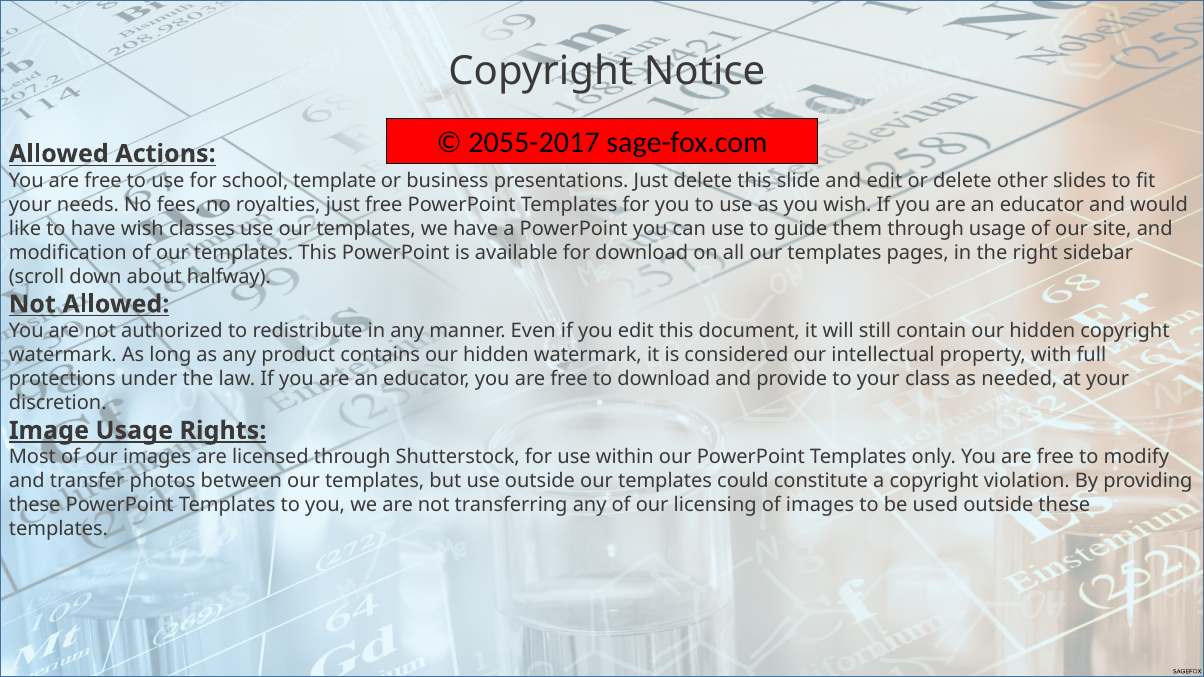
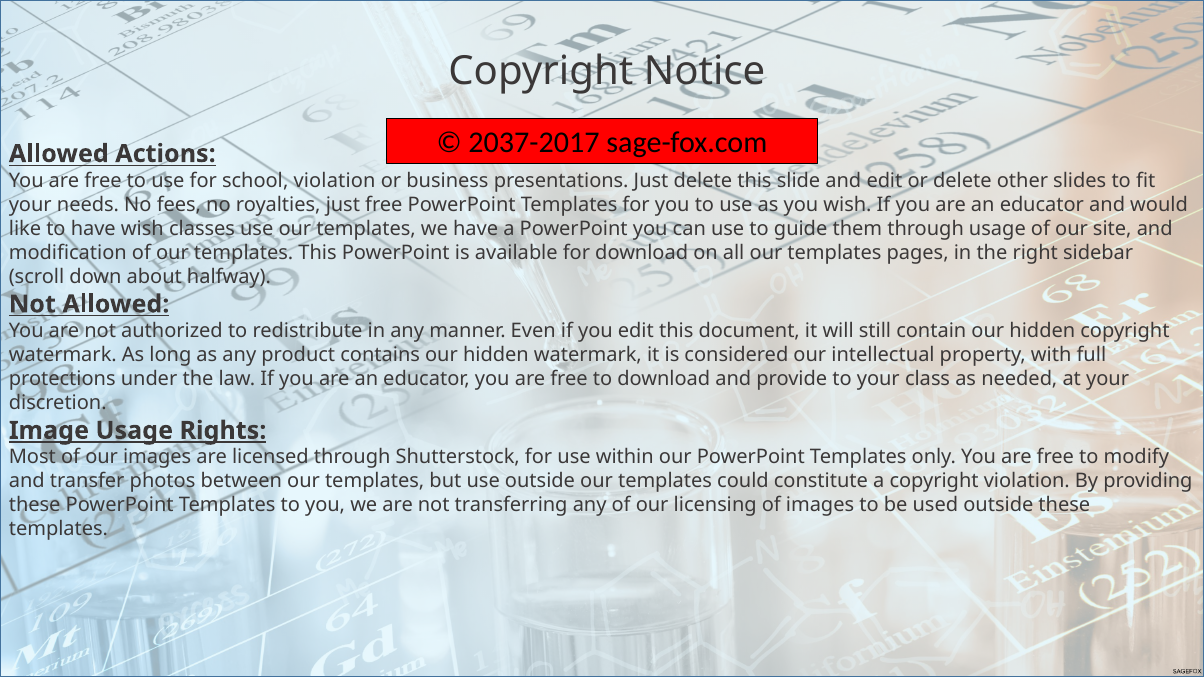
2055-2017: 2055-2017 -> 2037-2017 (534, 143)
school template: template -> violation (335, 181)
